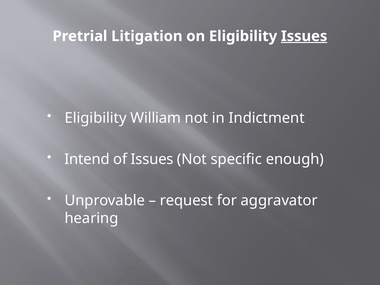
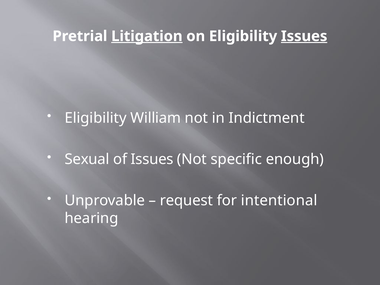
Litigation underline: none -> present (147, 36)
Intend: Intend -> Sexual (87, 159)
aggravator: aggravator -> intentional (279, 201)
